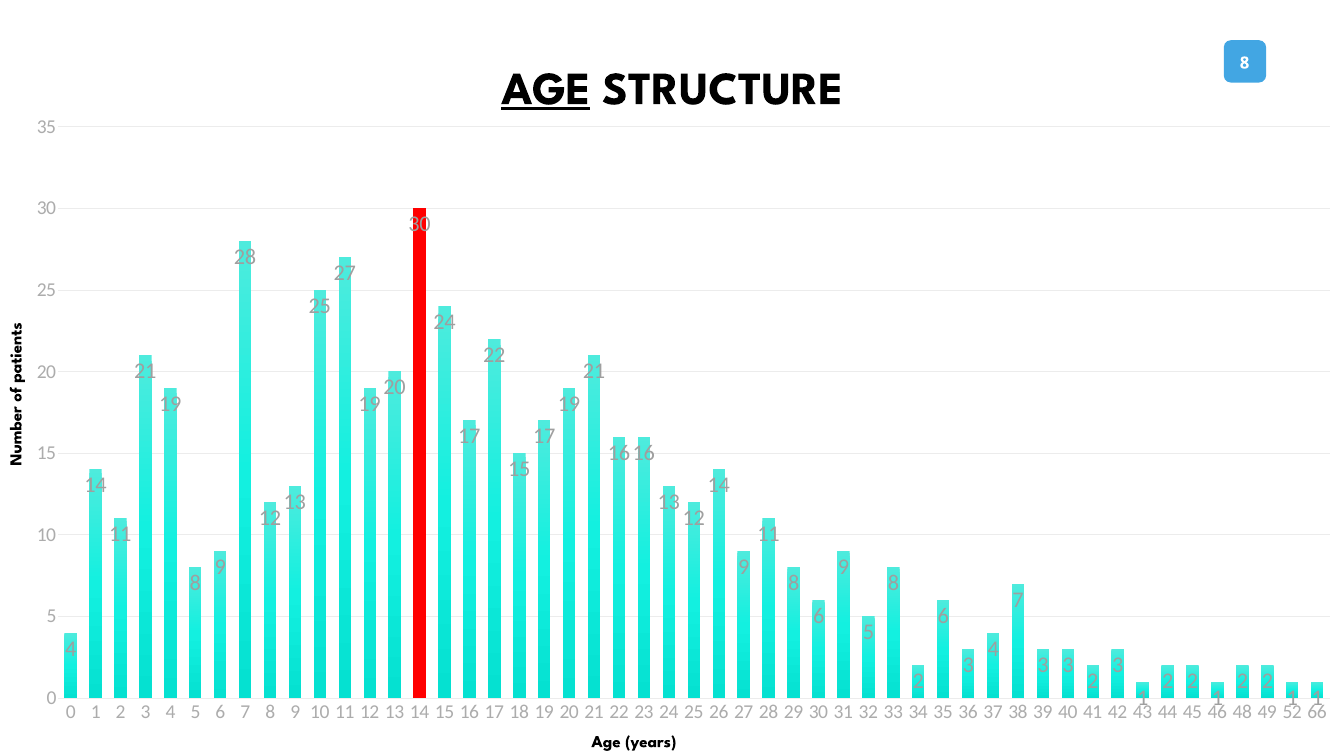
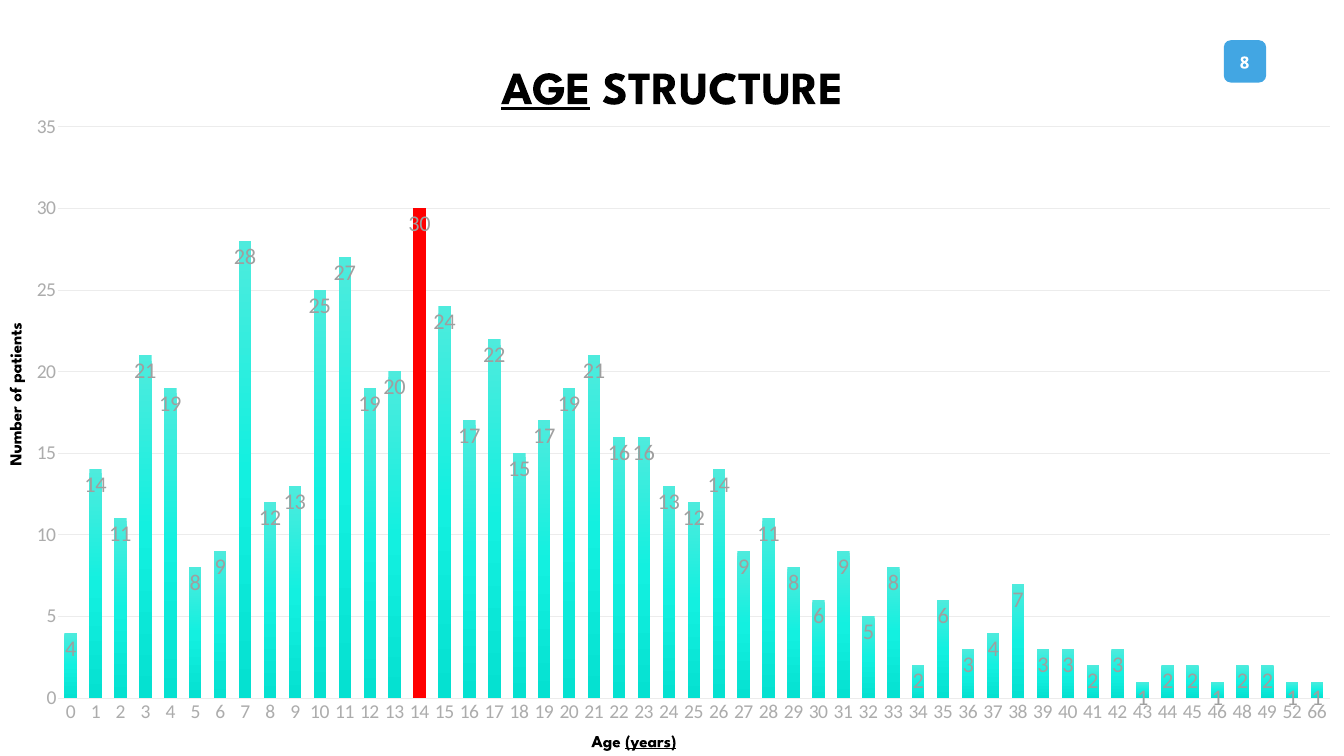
years underline: none -> present (651, 742)
